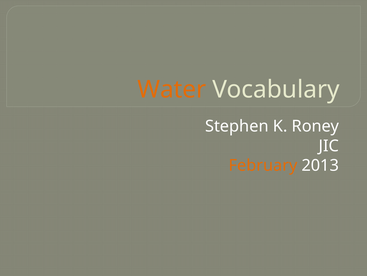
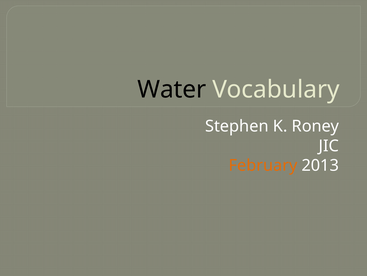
Water colour: orange -> black (172, 89)
